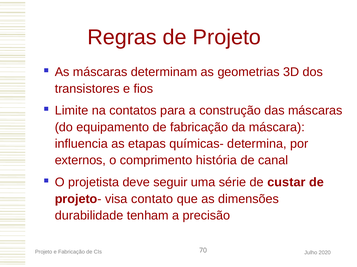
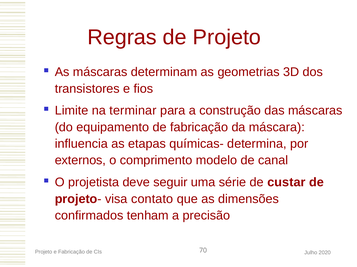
contatos: contatos -> terminar (133, 111)
história: história -> modelo (216, 161)
durabilidade: durabilidade -> confirmados (89, 216)
